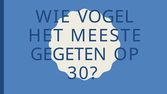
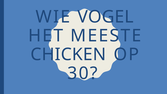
GEGETEN: GEGETEN -> CHICKEN (68, 54)
